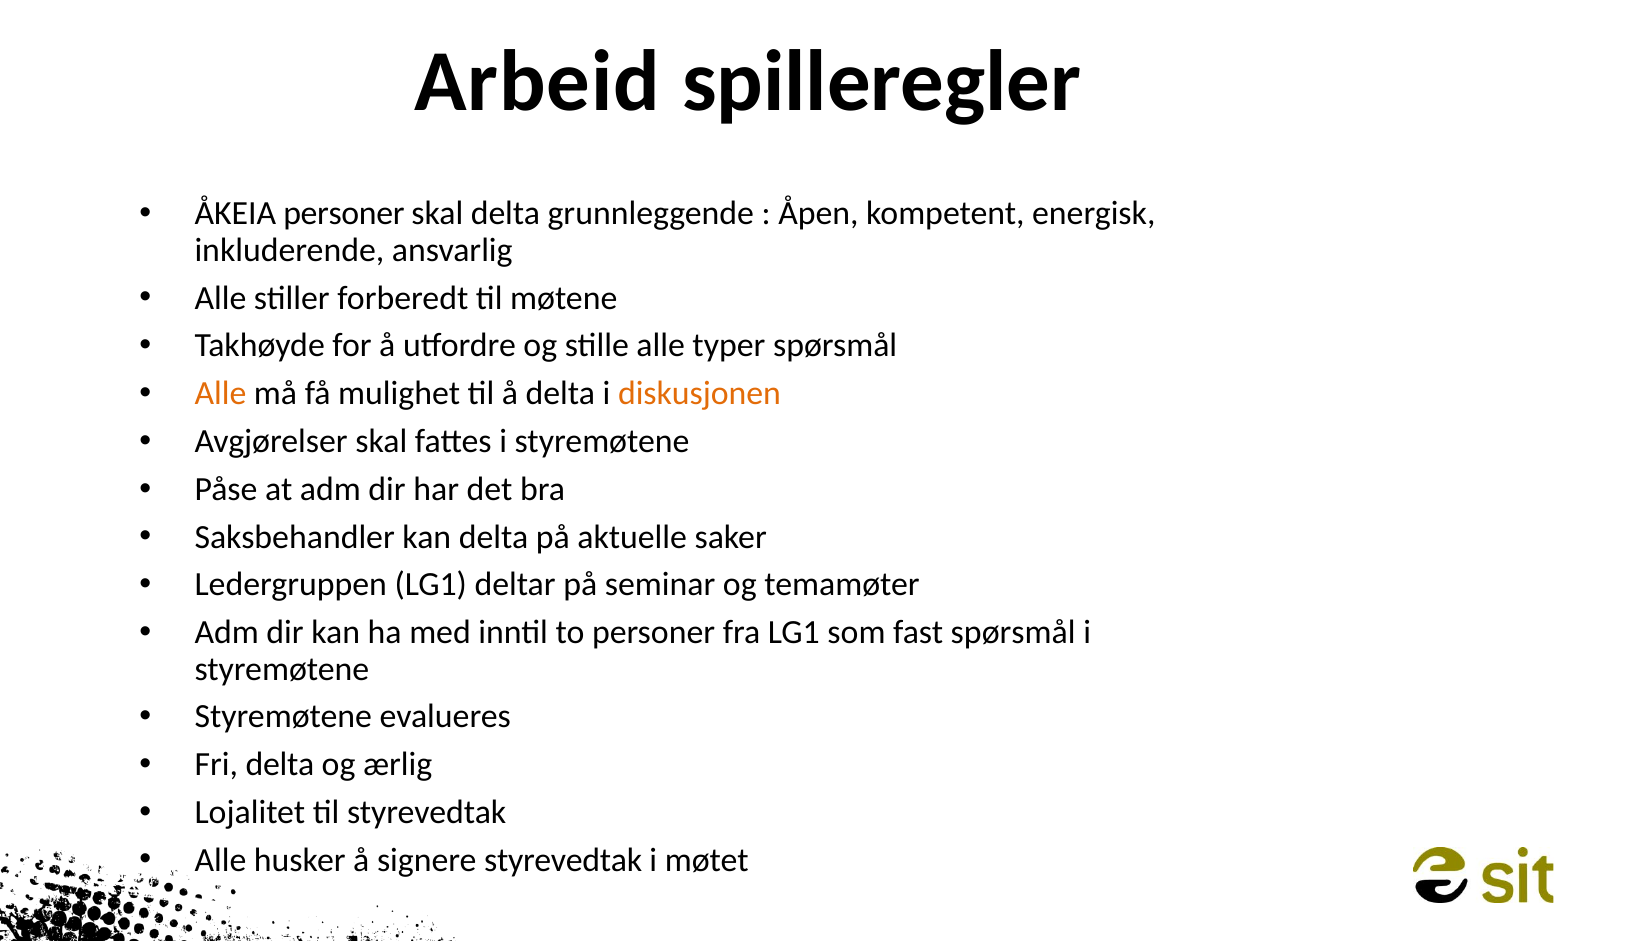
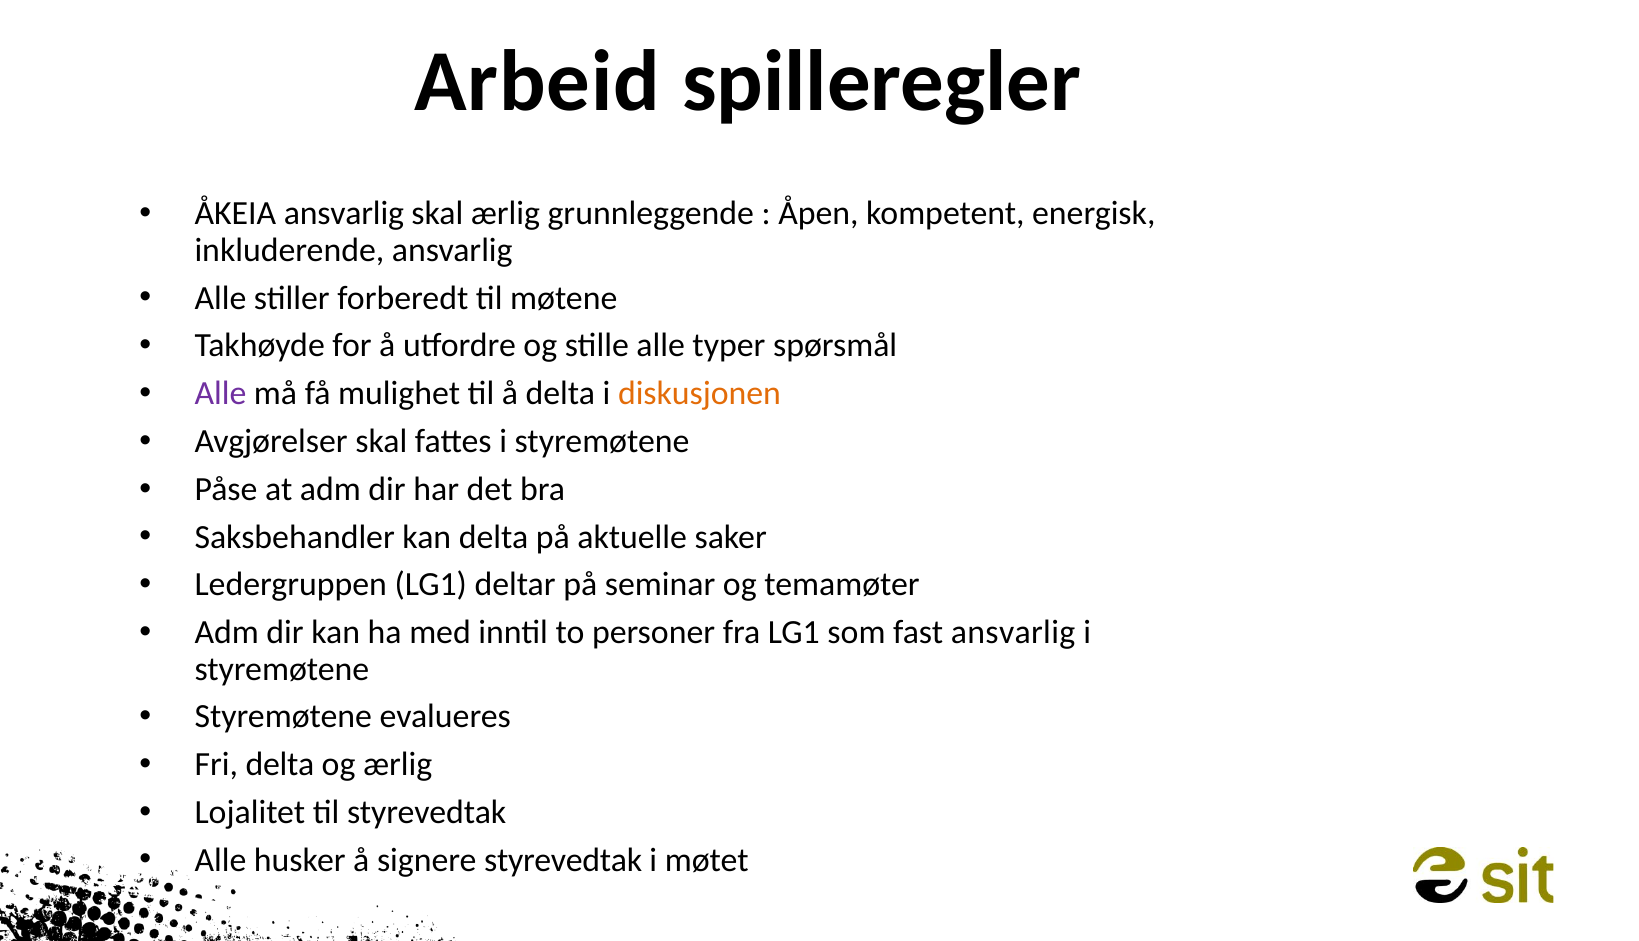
ÅKEIA personer: personer -> ansvarlig (344, 214)
skal delta: delta -> ærlig (505, 214)
Alle colour: orange -> purple (220, 394)
fast spørsmål: spørsmål -> ansvarlig (1013, 633)
